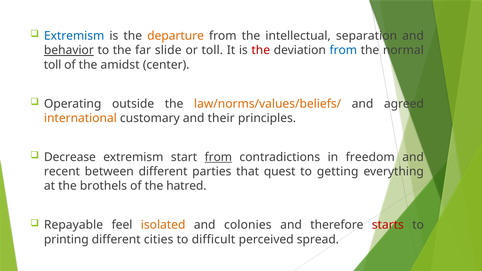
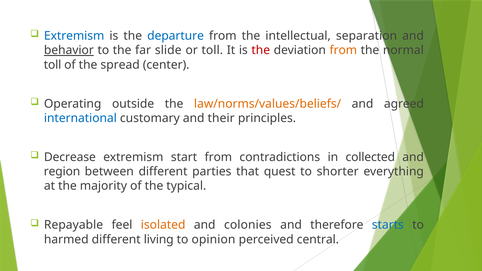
departure colour: orange -> blue (176, 36)
from colour: blue -> orange (343, 50)
amidst: amidst -> spread (120, 65)
international colour: orange -> blue (80, 118)
from underline: present -> none (218, 157)
freedom: freedom -> collected (370, 157)
recent: recent -> region (62, 172)
getting: getting -> shorter (338, 172)
brothels: brothels -> majority (103, 186)
hatred: hatred -> typical (186, 186)
starts colour: red -> blue (388, 225)
printing: printing -> harmed (66, 240)
cities: cities -> living (159, 240)
difficult: difficult -> opinion (213, 240)
spread: spread -> central (318, 240)
